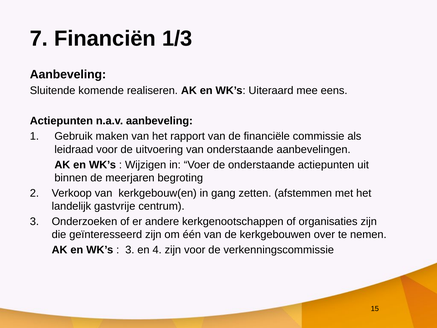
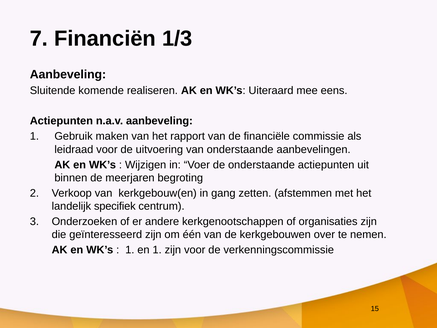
gastvrije: gastvrije -> specifiek (115, 206)
3: 3 -> 1 (130, 250)
en 4: 4 -> 1 (157, 250)
